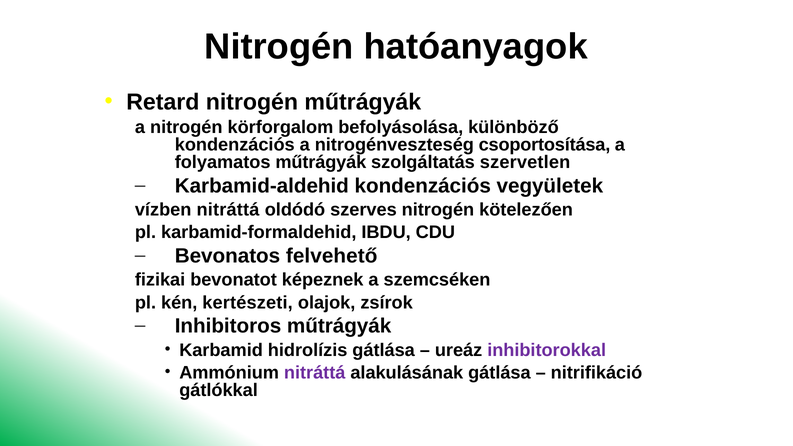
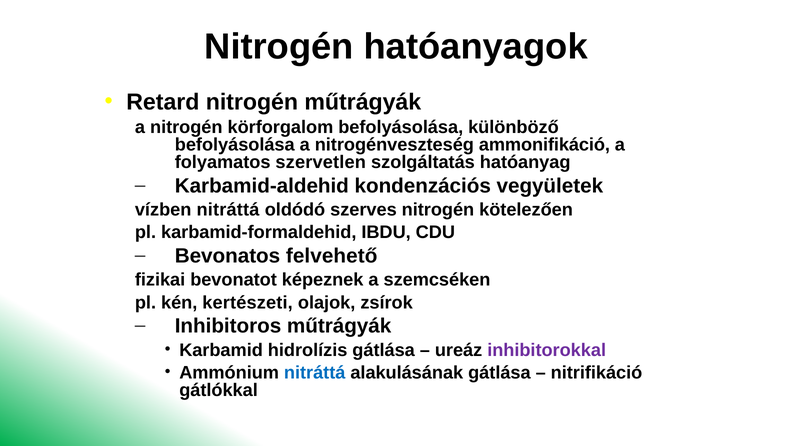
kondenzációs: kondenzációs -> befolyásolása (235, 145)
csoportosítása: csoportosítása -> ammonifikáció (544, 145)
folyamatos műtrágyák: műtrágyák -> szervetlen (321, 162)
szervetlen: szervetlen -> hatóanyag (525, 162)
nitráttá colour: purple -> blue (315, 373)
